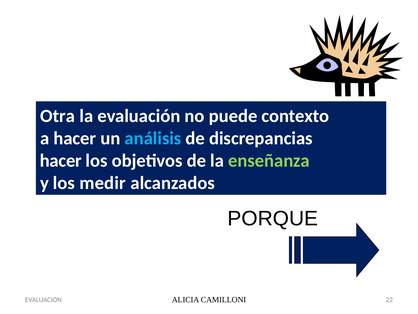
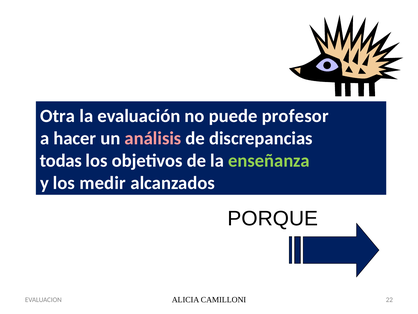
contexto: contexto -> profesor (295, 116)
análisis colour: light blue -> pink (153, 138)
hacer: hacer -> todas (61, 160)
